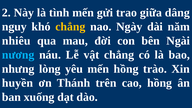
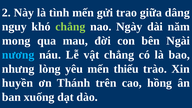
chẳng colour: yellow -> light green (70, 27)
nhiêu: nhiêu -> mong (16, 41)
mến hồng: hồng -> thiếu (126, 69)
